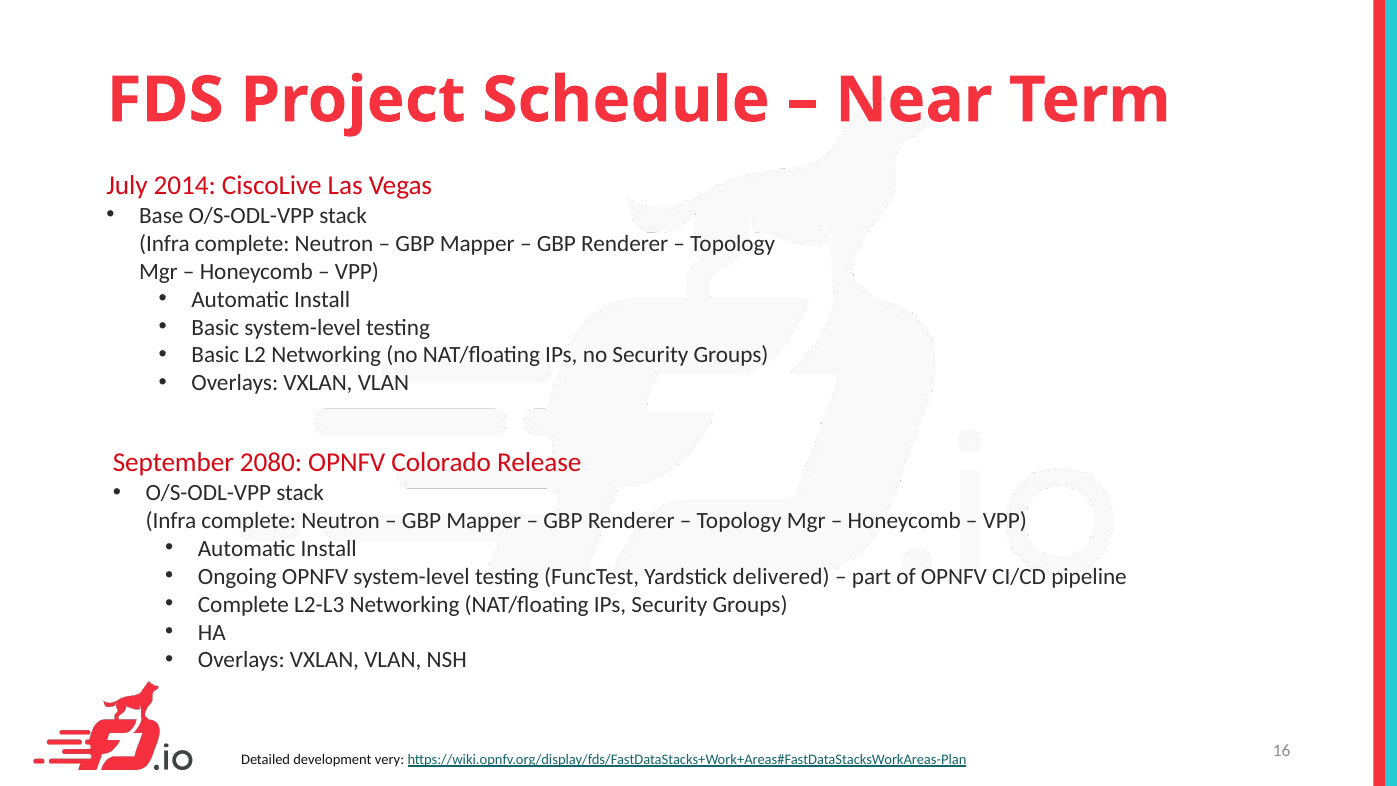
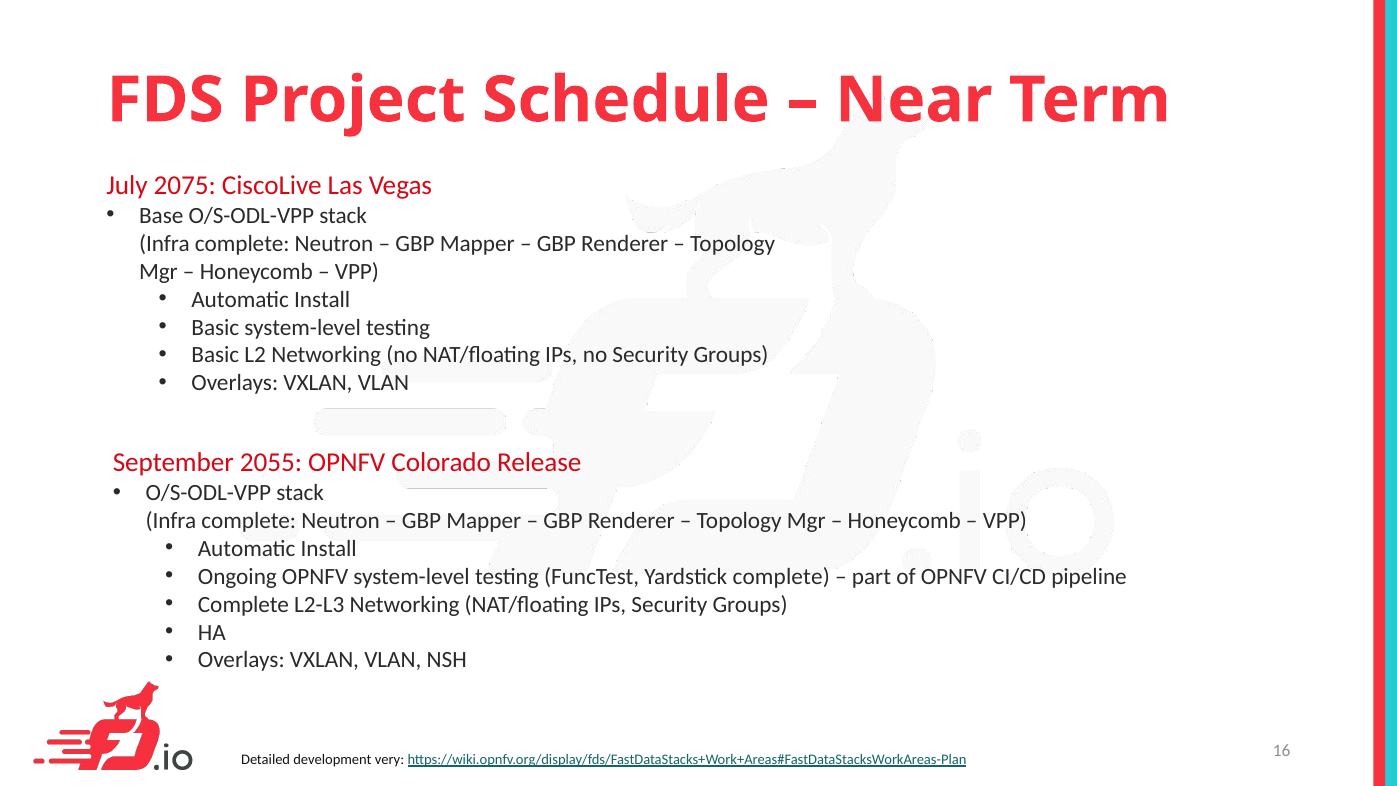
2014: 2014 -> 2075 (185, 186)
2080: 2080 -> 2055 (271, 463)
Yardstick delivered: delivered -> complete (781, 576)
